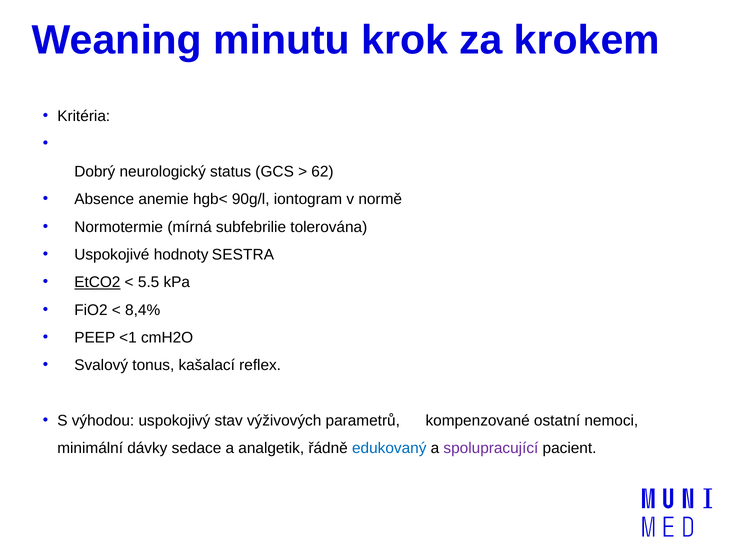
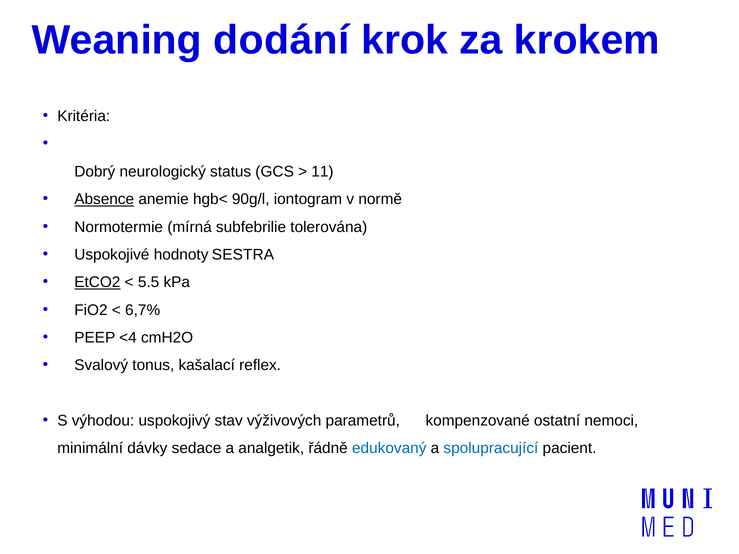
minutu: minutu -> dodání (281, 40)
62: 62 -> 11 (322, 172)
Absence underline: none -> present (104, 199)
8,4%: 8,4% -> 6,7% (143, 310)
<1: <1 -> <4 (128, 338)
spolupracující colour: purple -> blue (491, 449)
